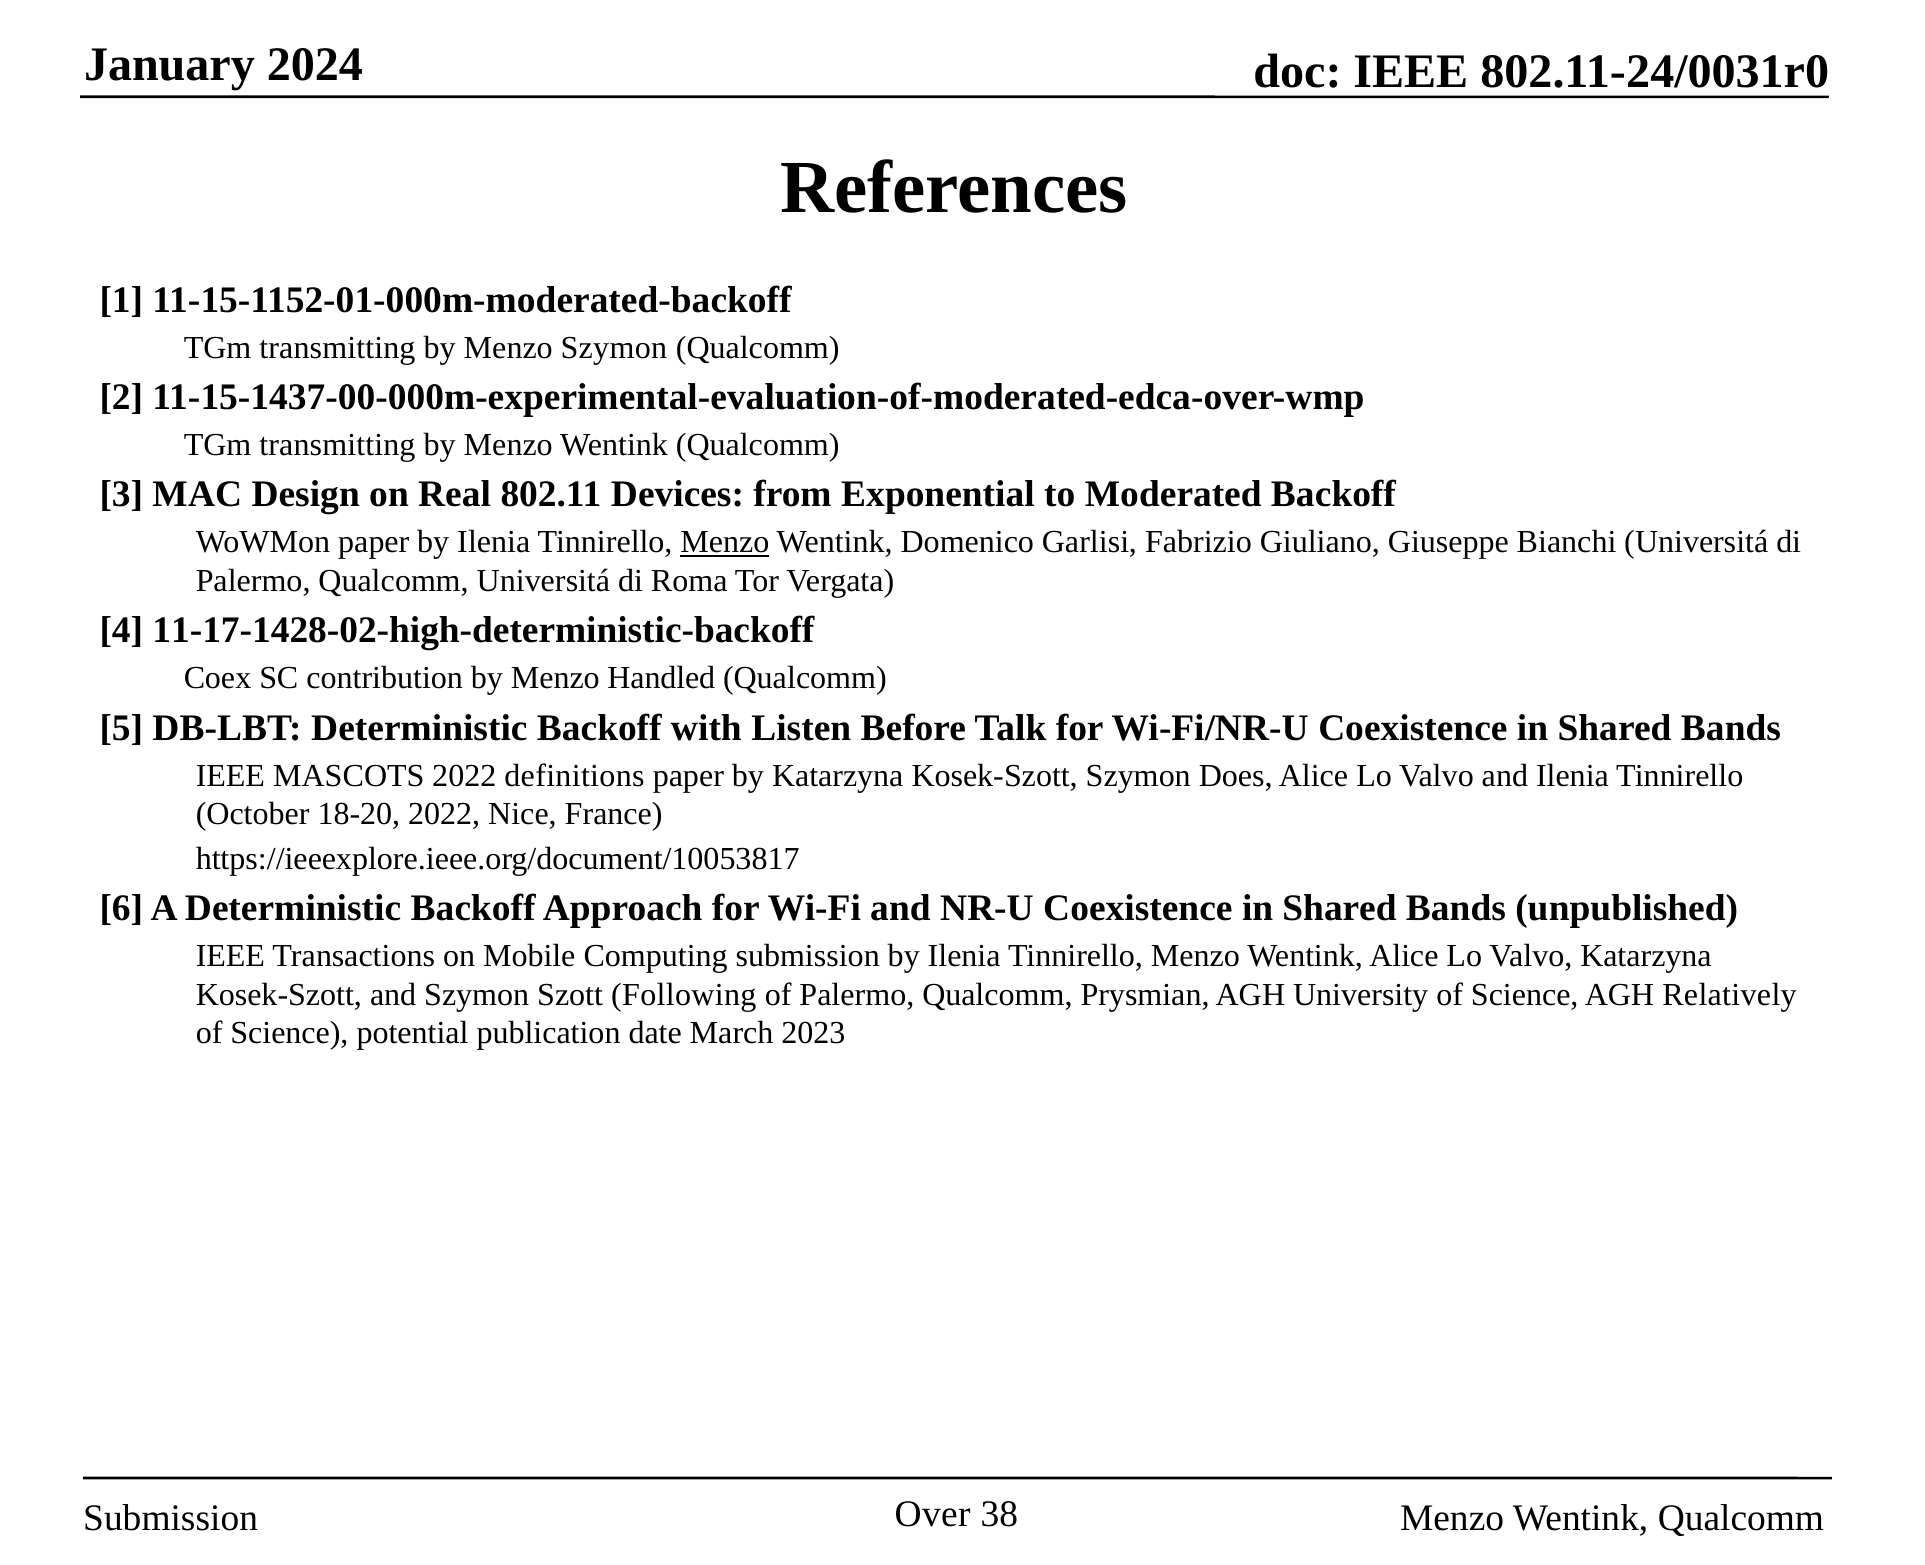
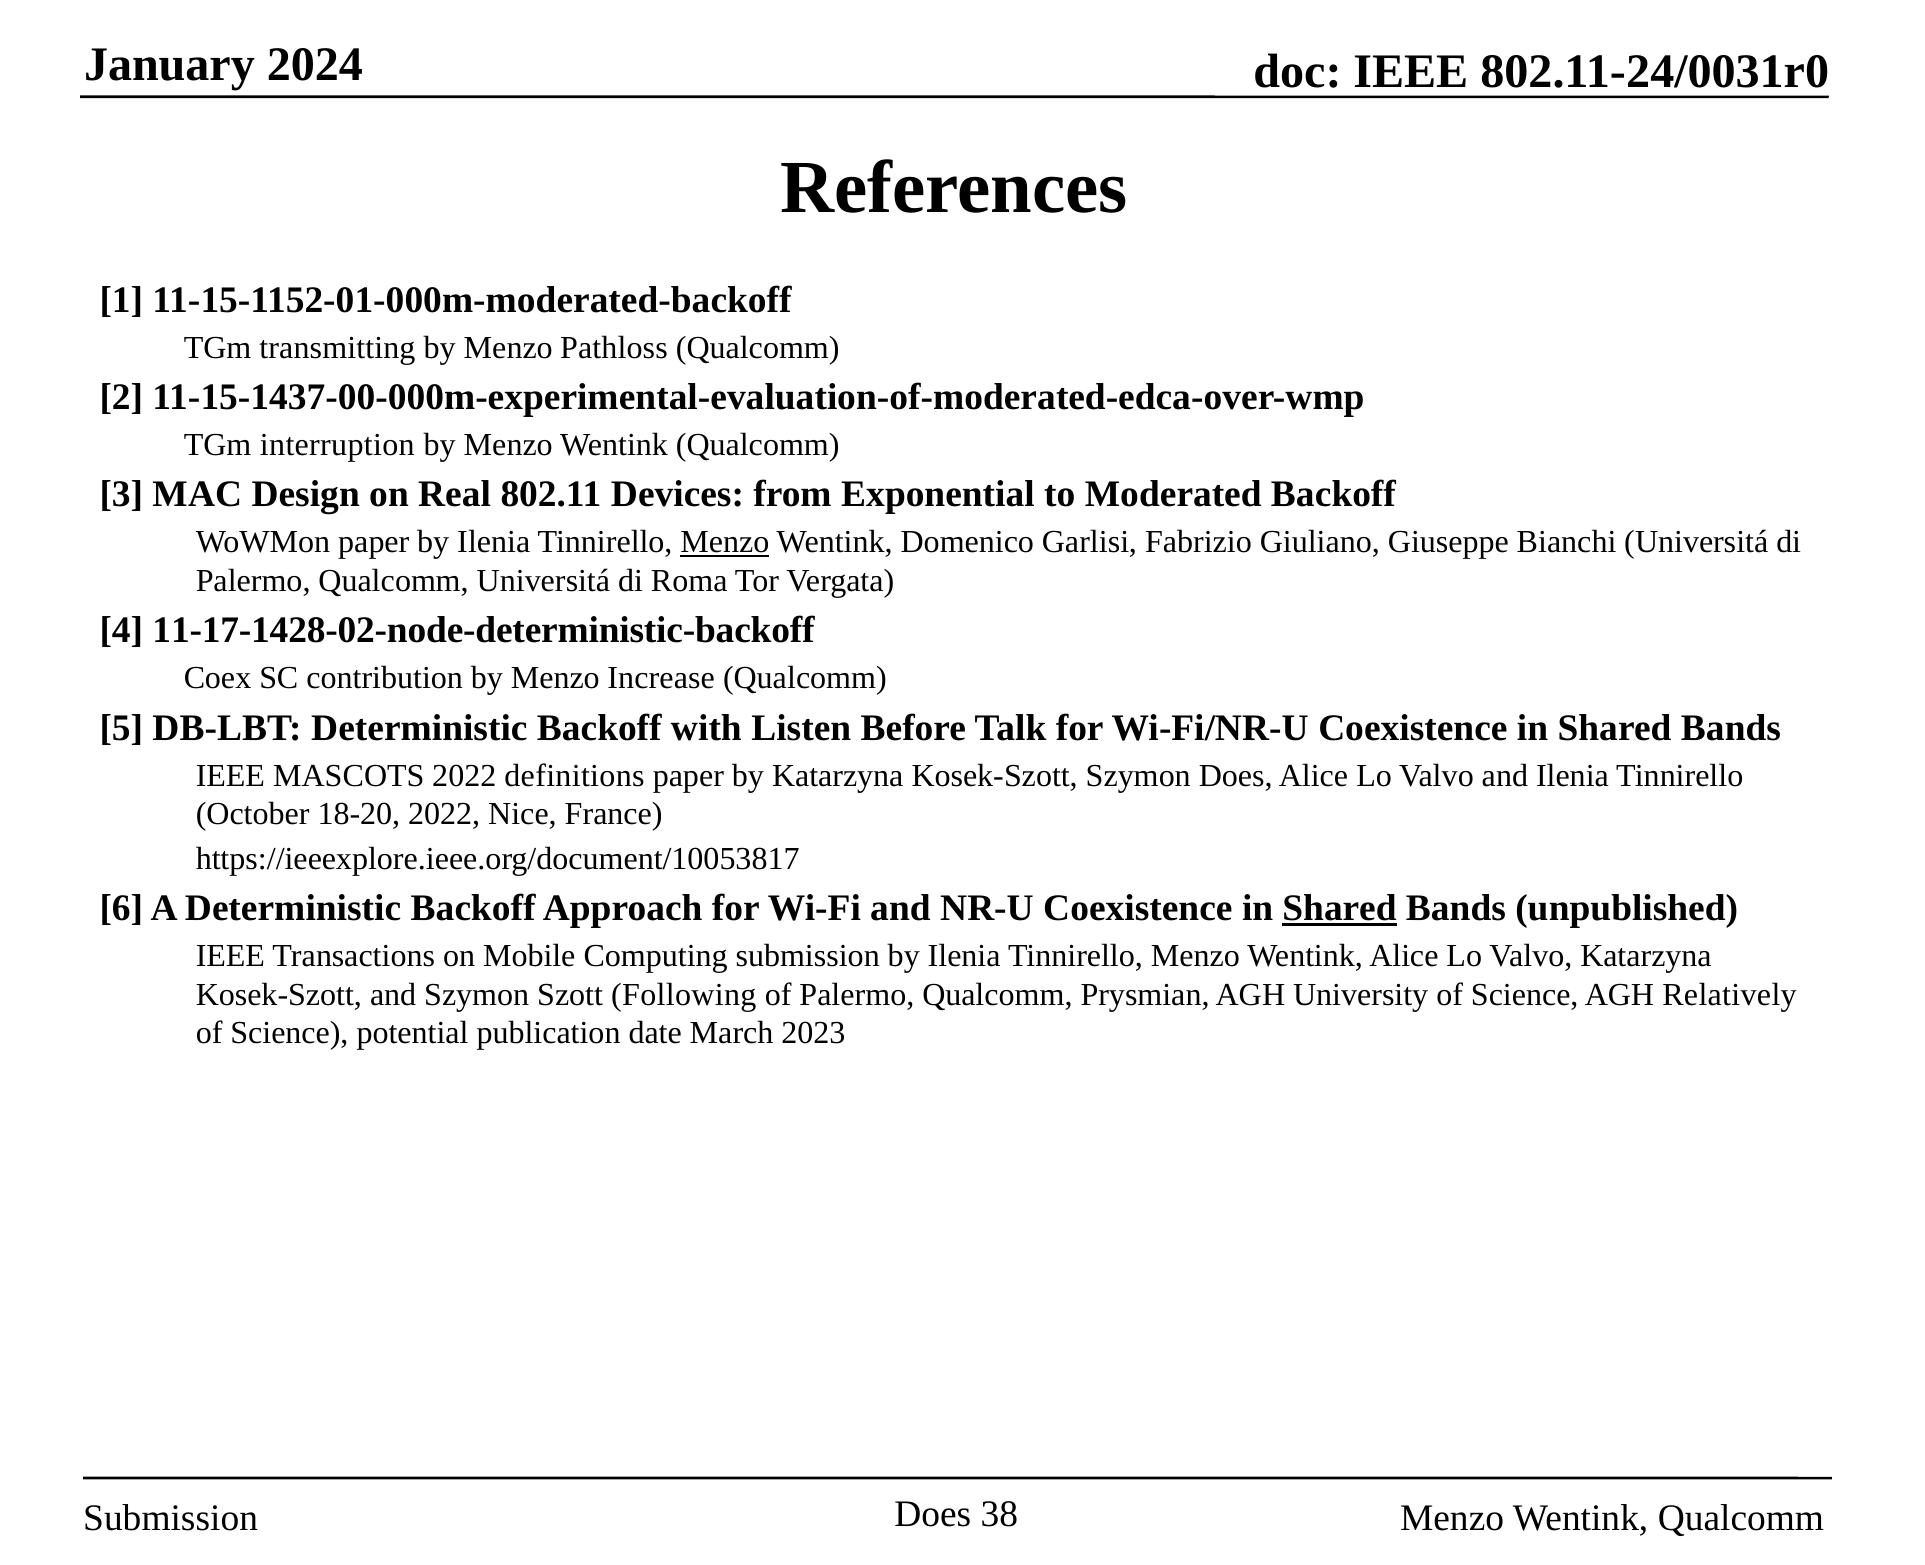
Menzo Szymon: Szymon -> Pathloss (614, 347)
transmitting: transmitting -> interruption (337, 445)
11-17-1428-02-high-deterministic-backoff: 11-17-1428-02-high-deterministic-backoff -> 11-17-1428-02-node-deterministic-backoff (484, 630)
Handled: Handled -> Increase (661, 678)
Shared underline: none -> present (1340, 909)
Over: Over -> Does (933, 1514)
